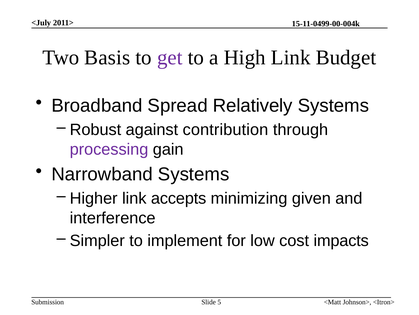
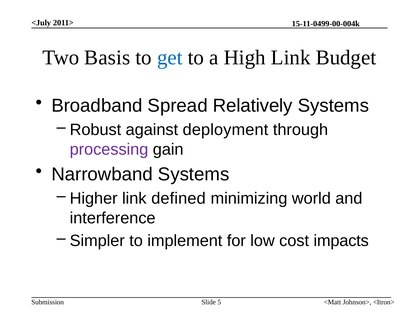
get colour: purple -> blue (170, 57)
contribution: contribution -> deployment (225, 129)
accepts: accepts -> defined (178, 198)
given: given -> world (311, 198)
